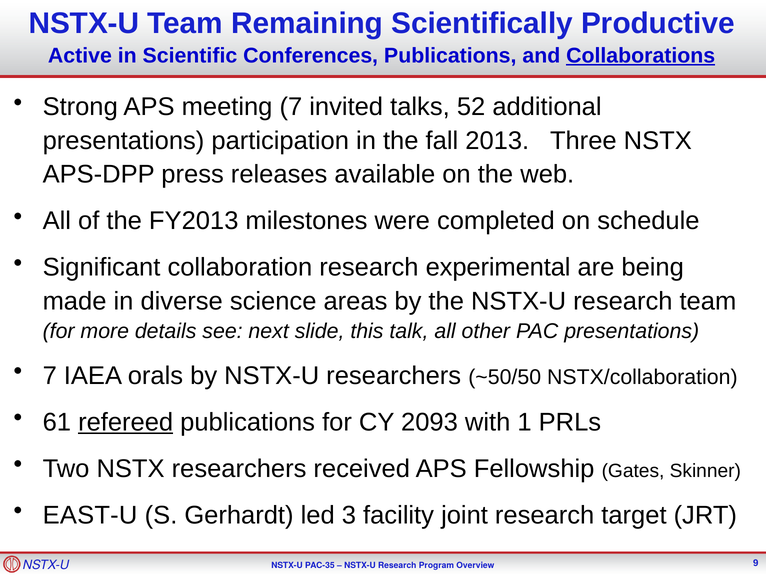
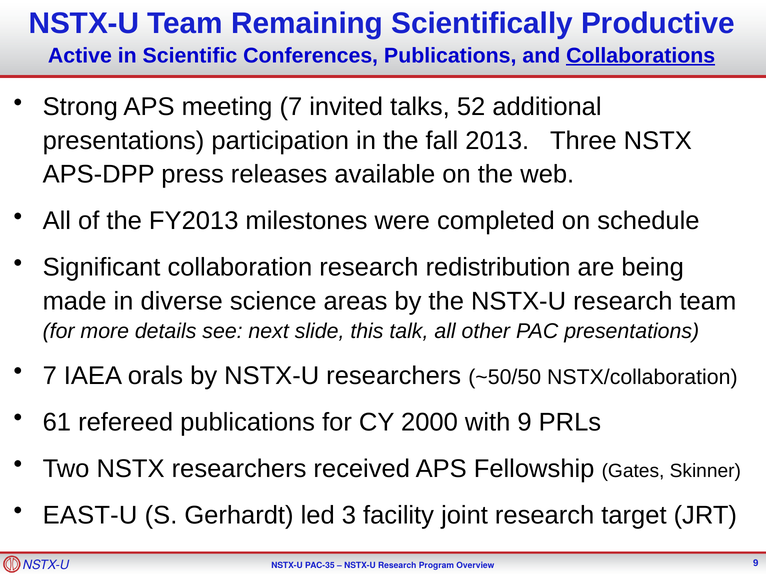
experimental: experimental -> redistribution (498, 267)
refereed underline: present -> none (126, 422)
2093: 2093 -> 2000 (429, 422)
with 1: 1 -> 9 (524, 422)
